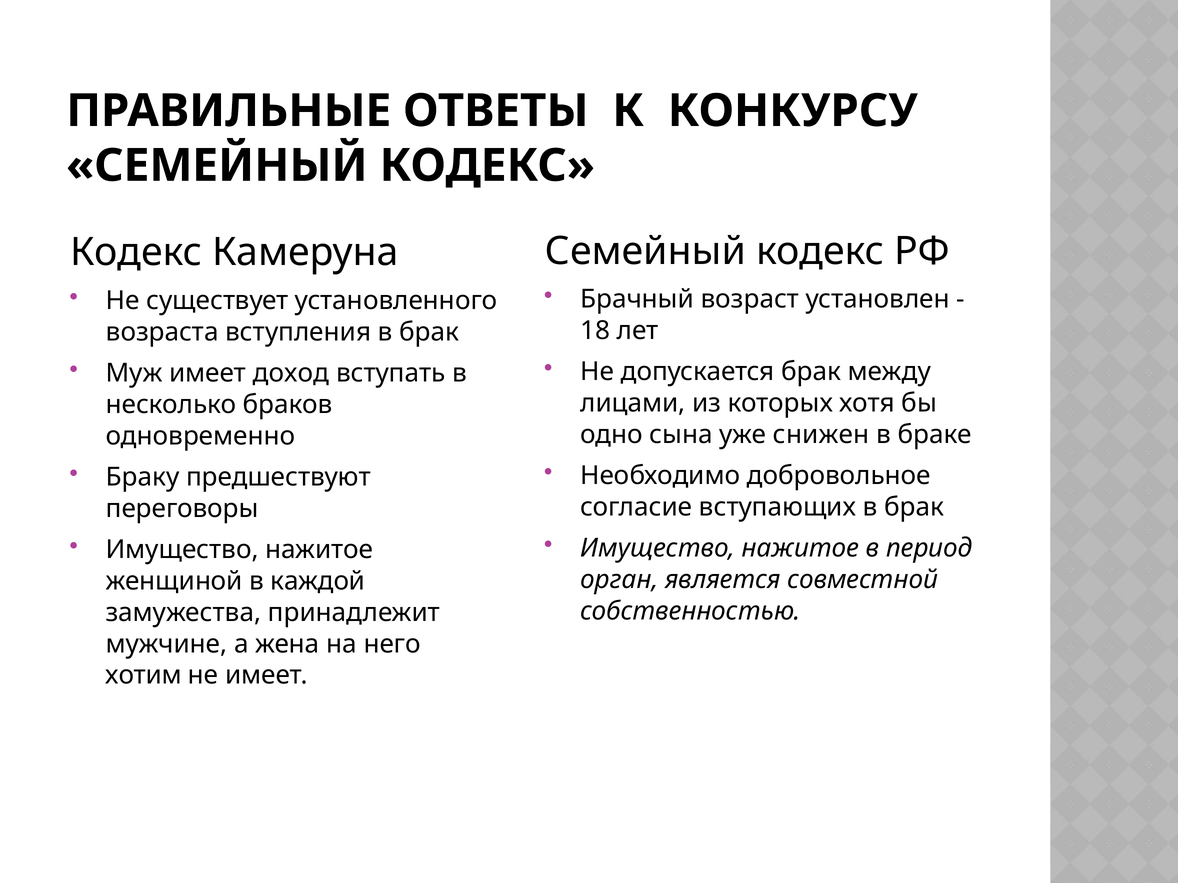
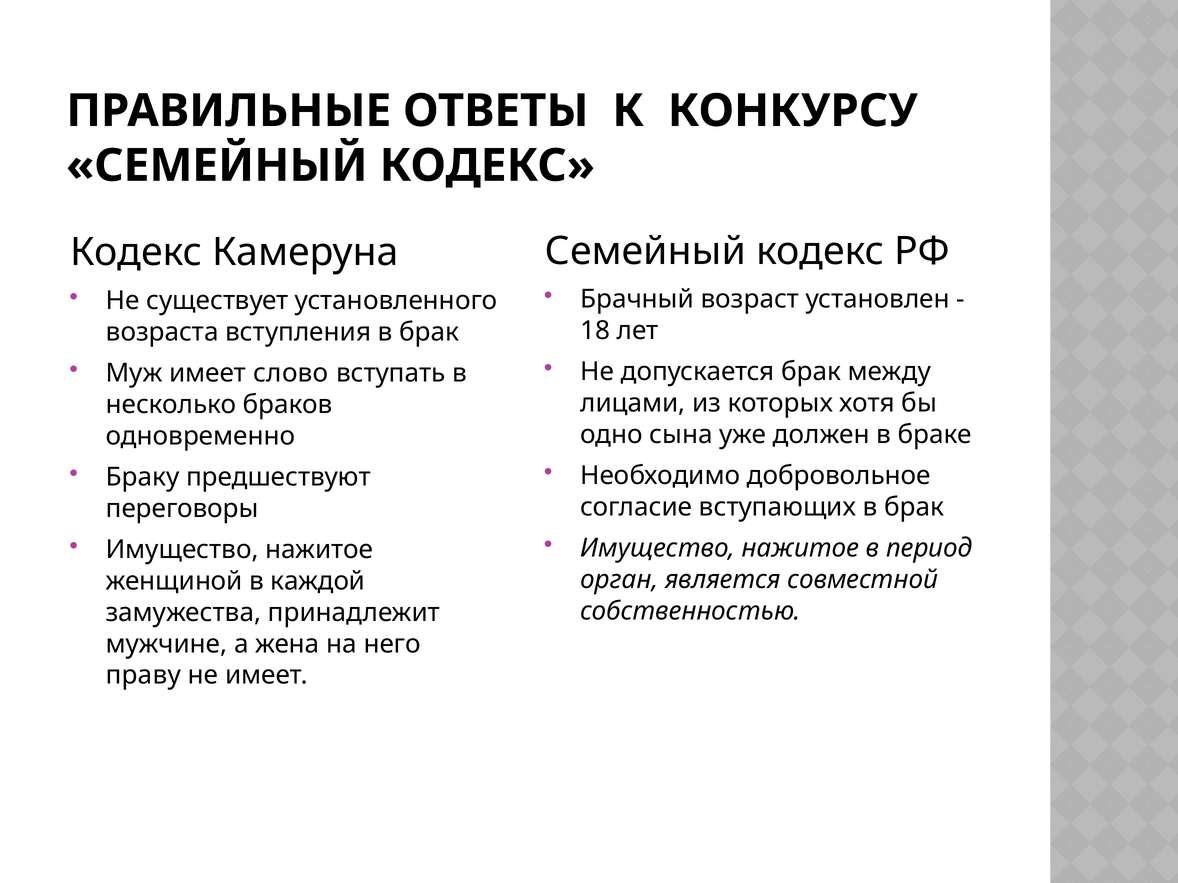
доход: доход -> слово (291, 373)
снижен: снижен -> должен (821, 435)
хотим: хотим -> праву (143, 676)
